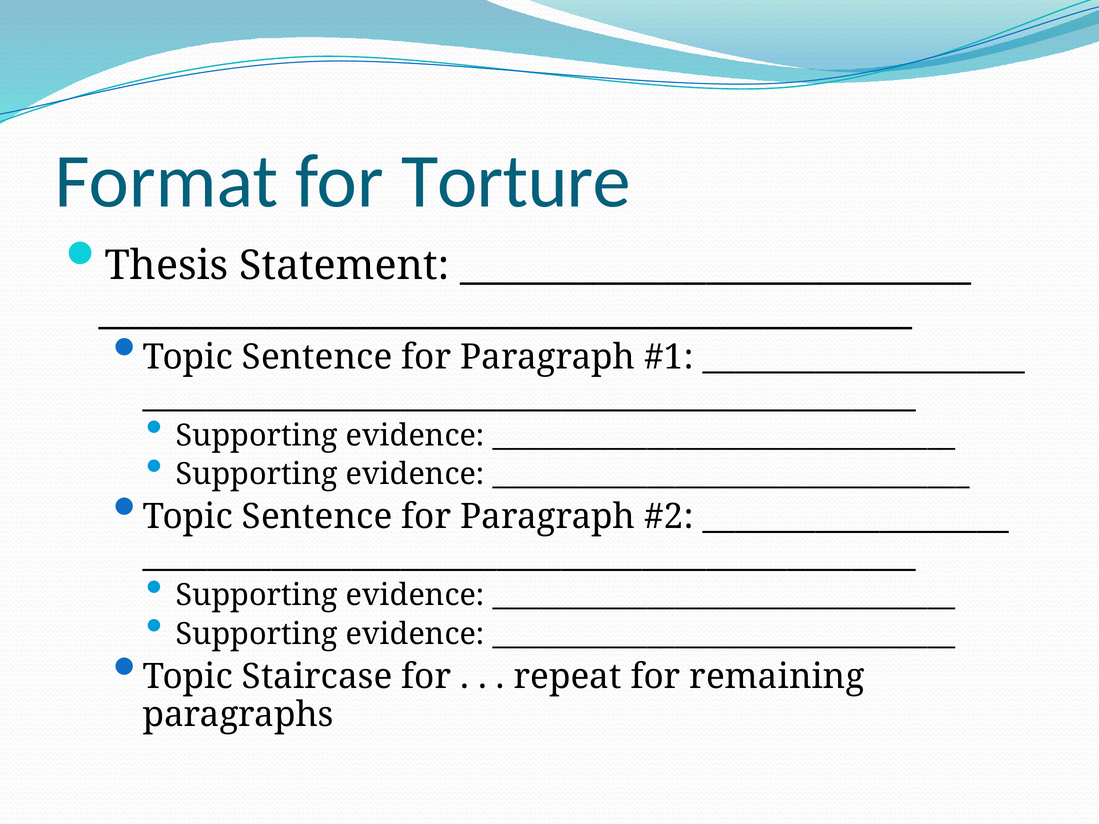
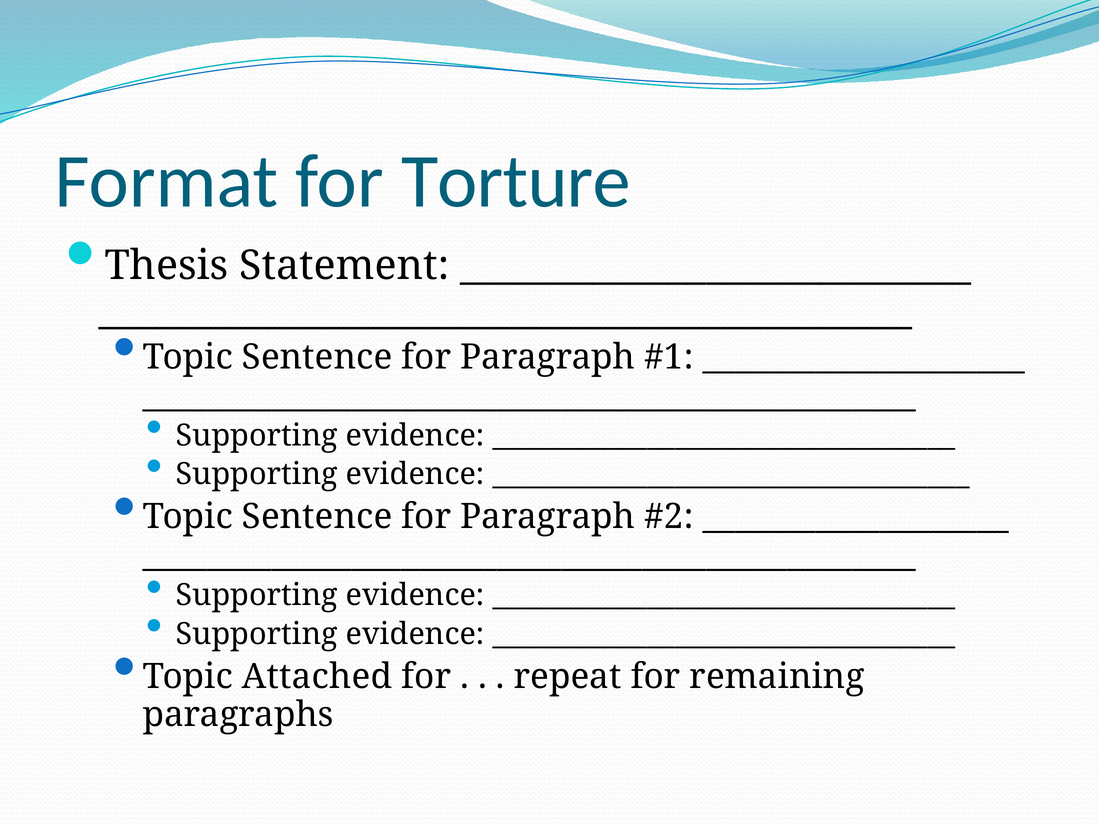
Staircase: Staircase -> Attached (317, 677)
